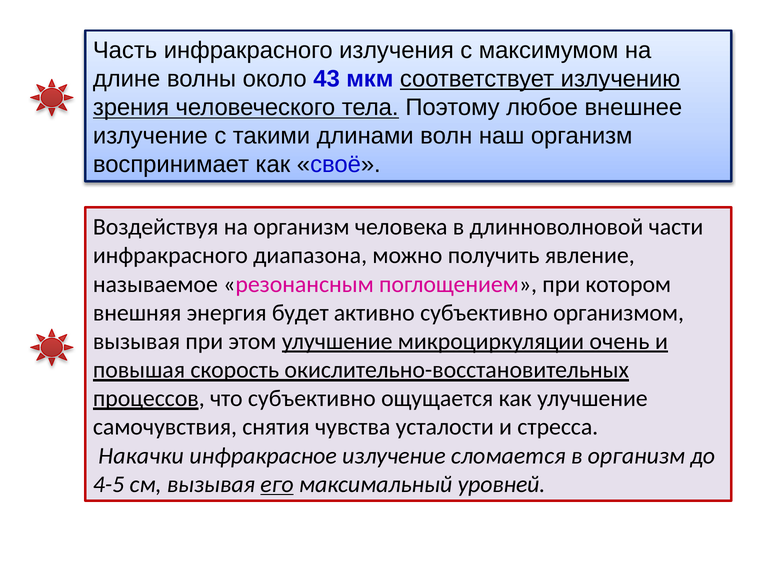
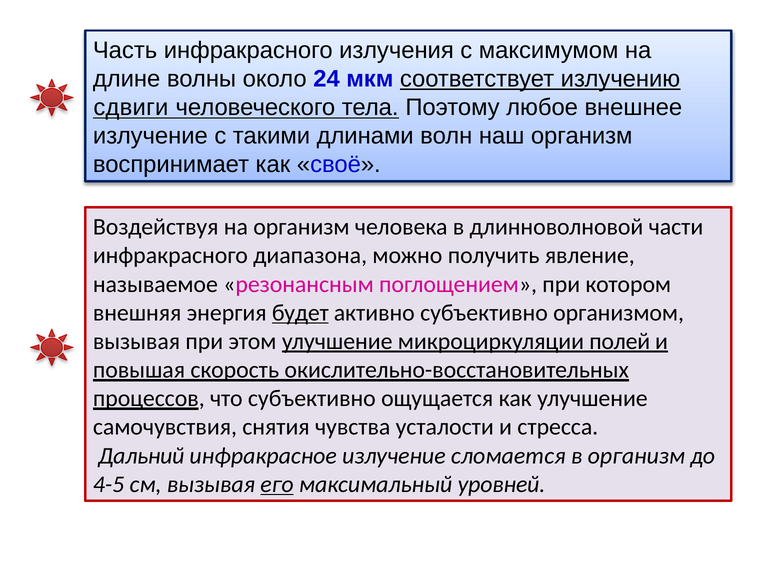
43: 43 -> 24 (327, 79)
зрения: зрения -> сдвиги (131, 107)
будет underline: none -> present (300, 313)
очень: очень -> полей (620, 341)
Накачки: Накачки -> Дальний (141, 456)
